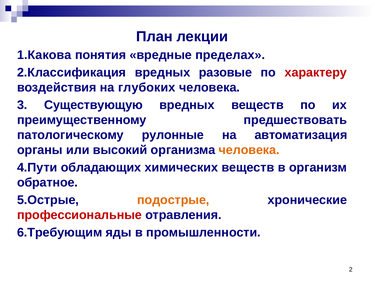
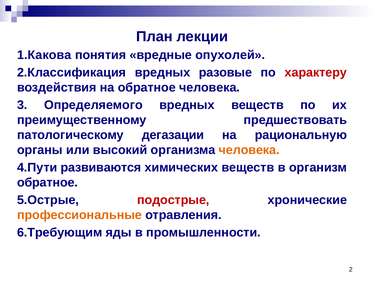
пределах: пределах -> опухолей (230, 55)
на глубоких: глубоких -> обратное (147, 88)
Существующую: Существующую -> Определяемого (93, 105)
рулонные: рулонные -> дегазации (173, 135)
автоматизация: автоматизация -> рациональную (301, 135)
обладающих: обладающих -> развиваются (101, 168)
подострые colour: orange -> red (173, 200)
профессиональные colour: red -> orange (79, 215)
